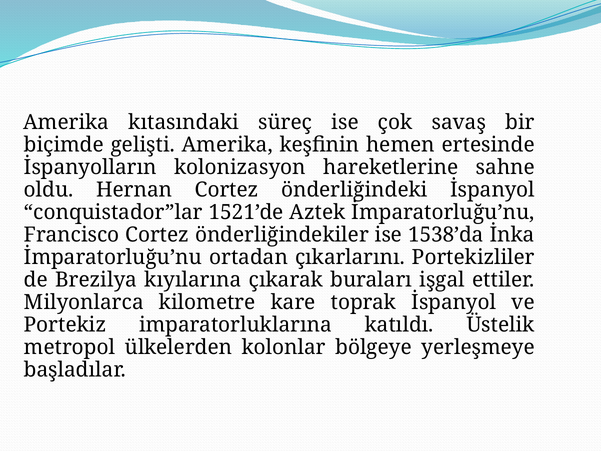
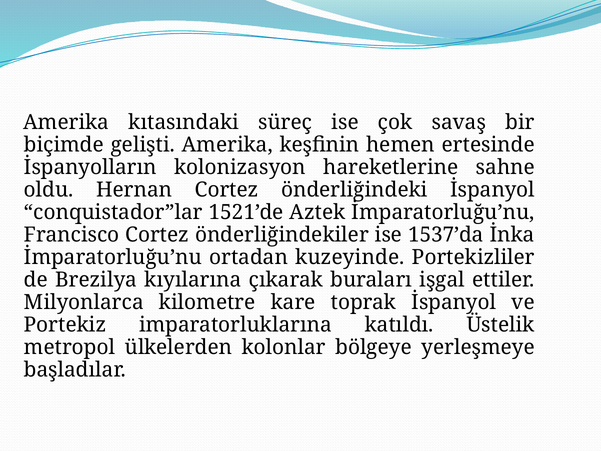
1538’da: 1538’da -> 1537’da (446, 235)
çıkarlarını: çıkarlarını -> kuzeyinde (350, 257)
